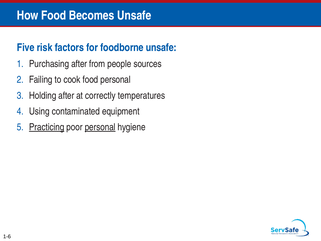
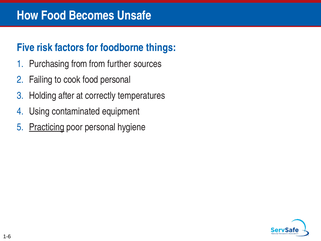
foodborne unsafe: unsafe -> things (161, 47)
Purchasing after: after -> from (79, 64)
people: people -> further (119, 64)
personal underline: present -> none (100, 127)
